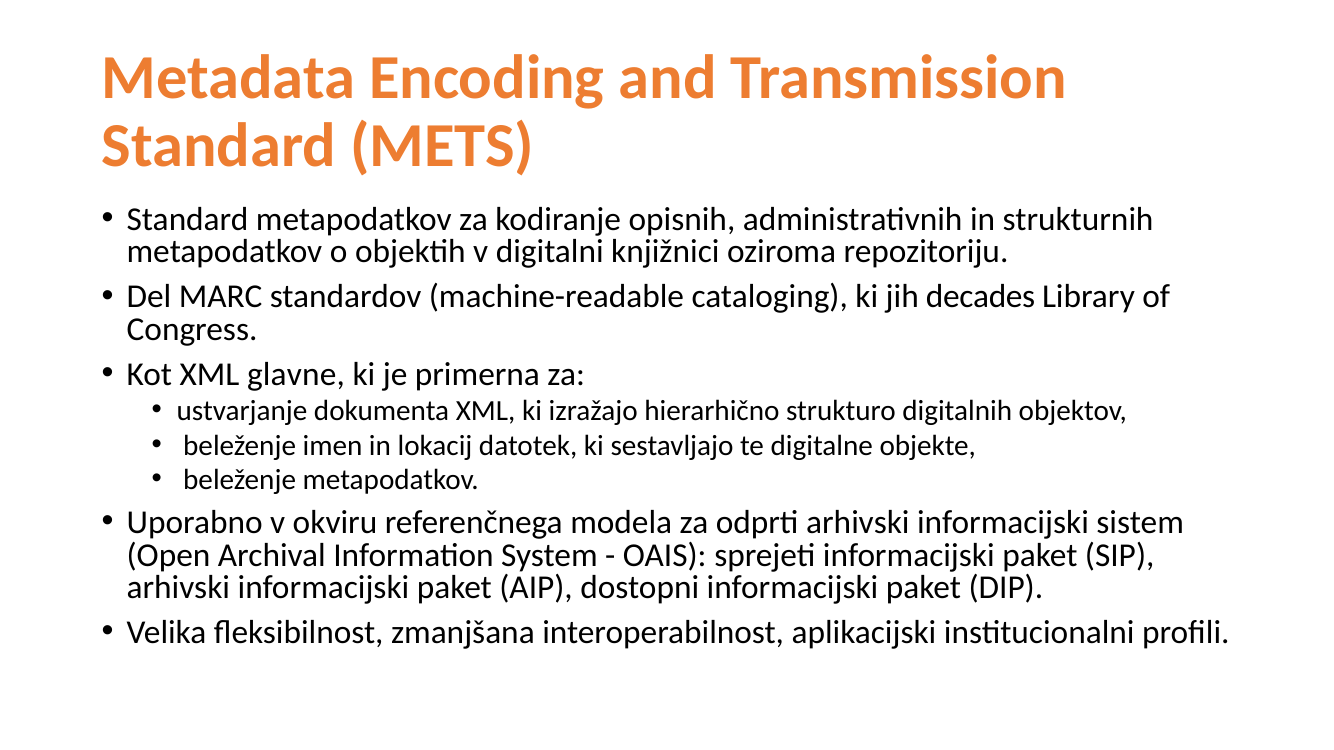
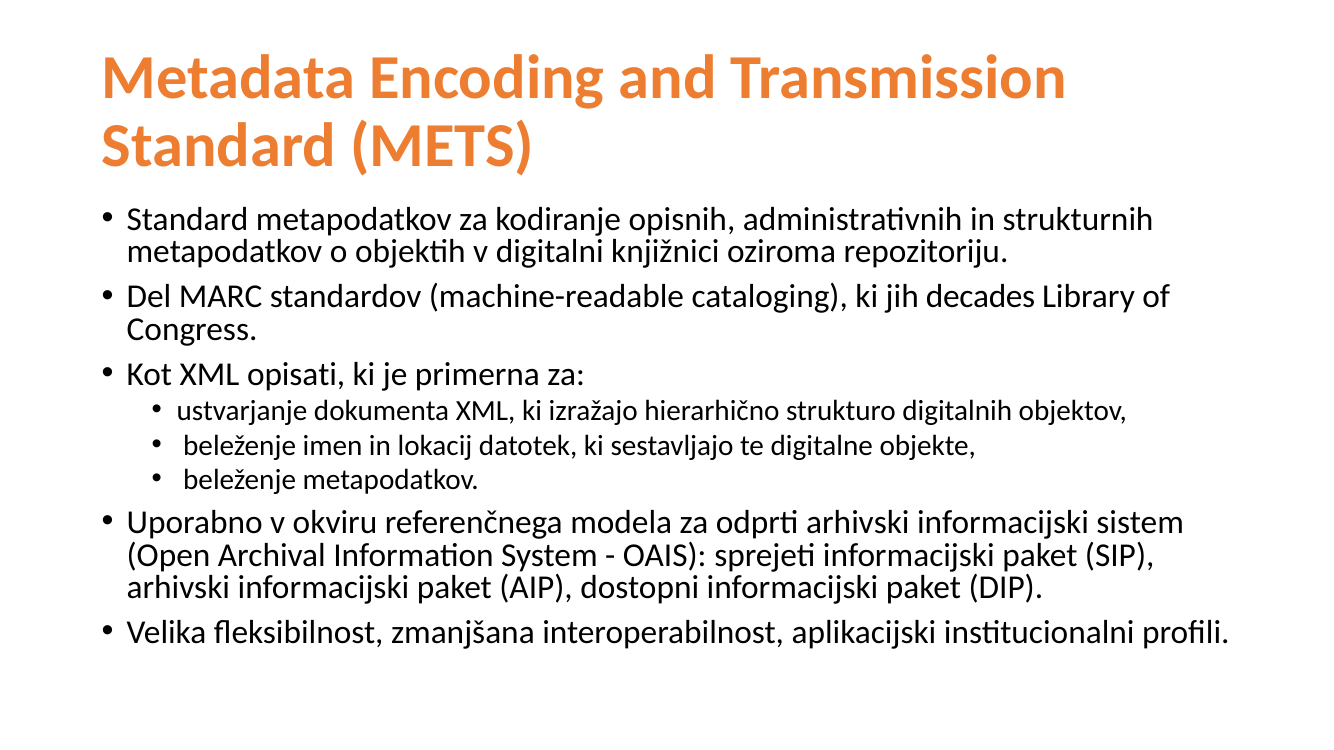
glavne: glavne -> opisati (296, 374)
